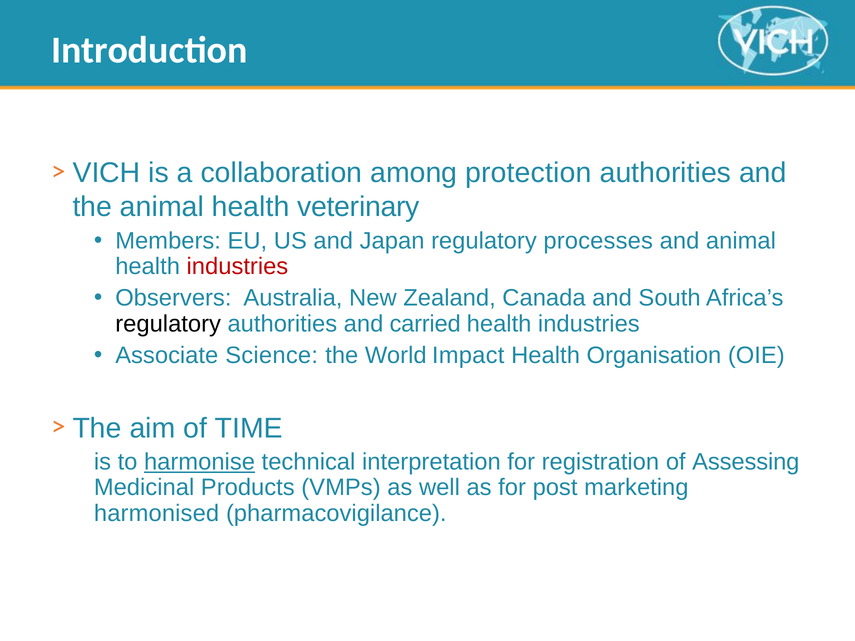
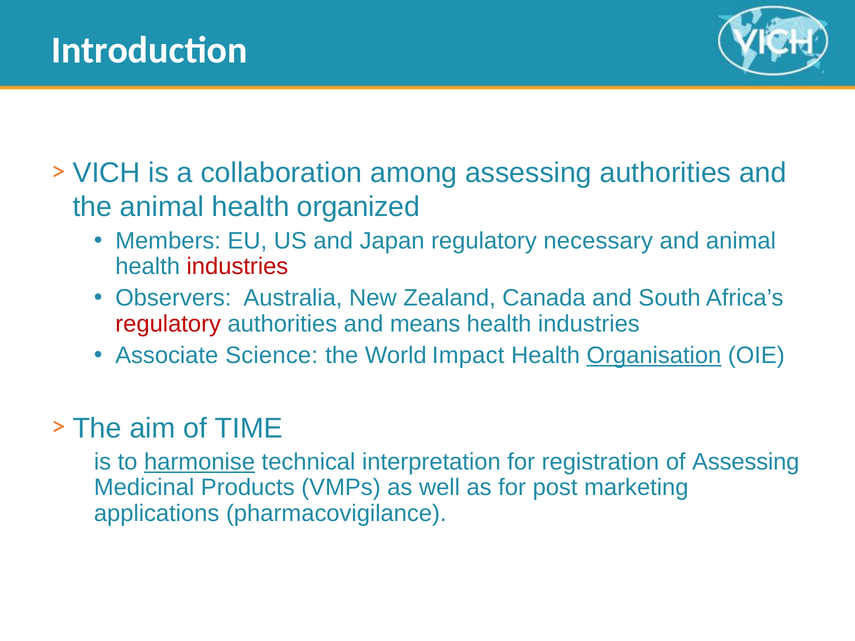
among protection: protection -> assessing (528, 173)
veterinary: veterinary -> organized (358, 207)
processes: processes -> necessary (598, 241)
regulatory colour: black -> red (168, 324)
carried: carried -> means (425, 324)
Organisation underline: none -> present (654, 355)
harmonised: harmonised -> applications (157, 514)
